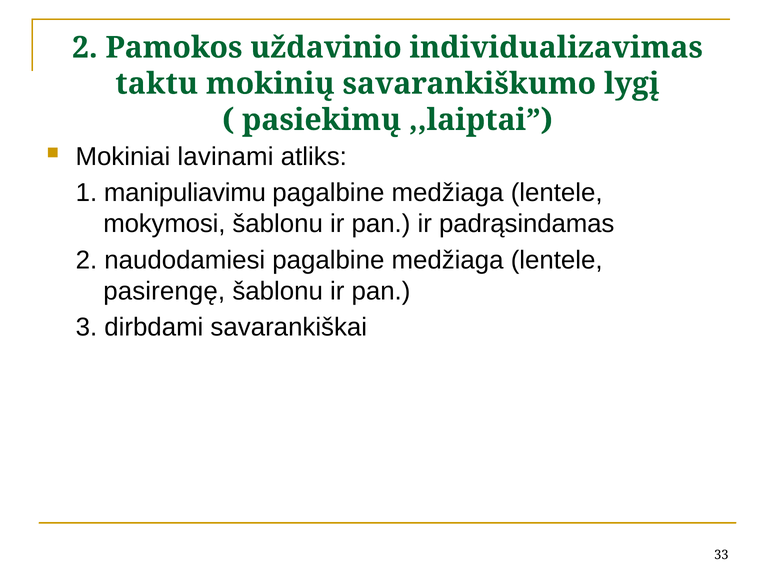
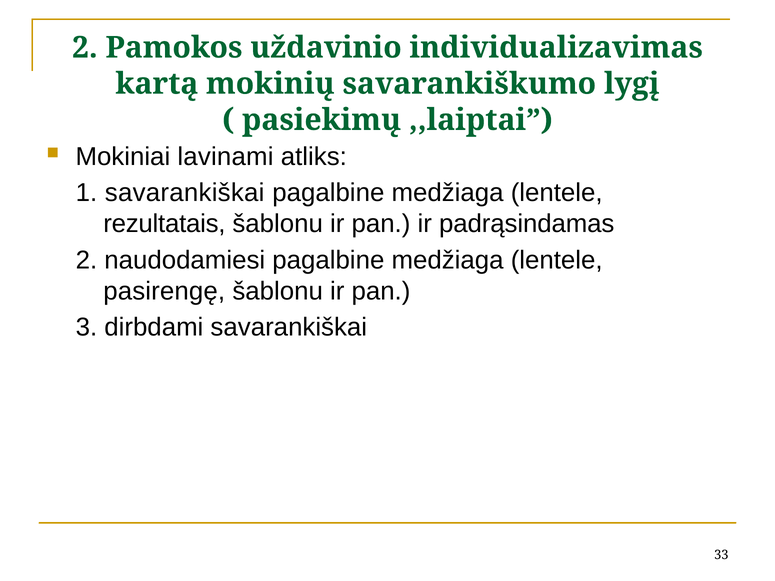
taktu: taktu -> kartą (157, 84)
1 manipuliavimu: manipuliavimu -> savarankiškai (185, 193)
mokymosi: mokymosi -> rezultatais (164, 224)
